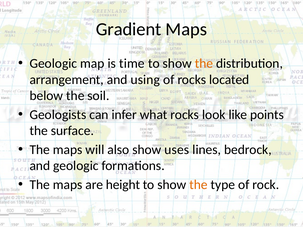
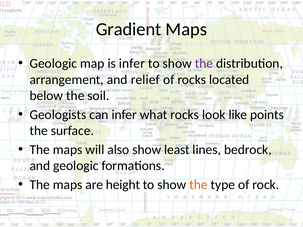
is time: time -> infer (132, 64)
the colour: orange -> purple (204, 64)
using: using -> relief (145, 80)
uses: uses -> least (177, 150)
